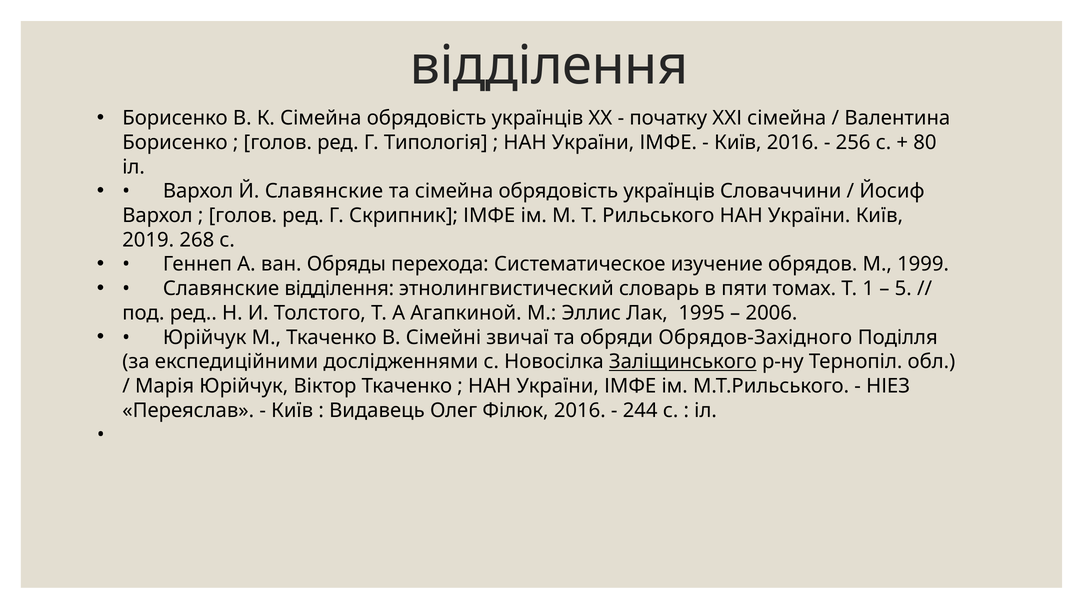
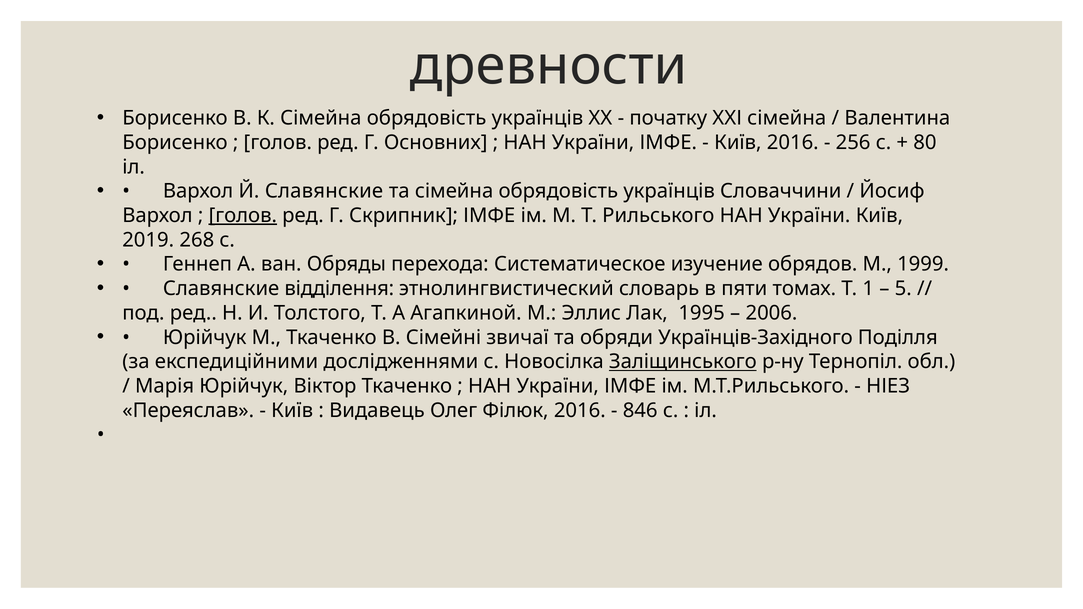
відділення: відділення -> древности (549, 66)
Типологія: Типологія -> Основних (436, 143)
голов underline: none -> present (243, 216)
Обрядов-Західного: Обрядов-Західного -> Українців-Західного (755, 337)
244: 244 -> 846 (640, 411)
